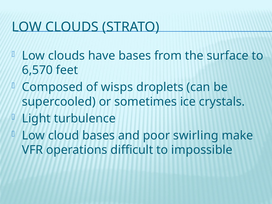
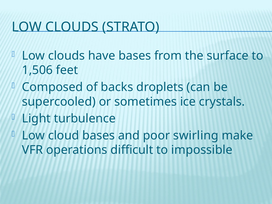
6,570: 6,570 -> 1,506 (37, 70)
wisps: wisps -> backs (117, 87)
